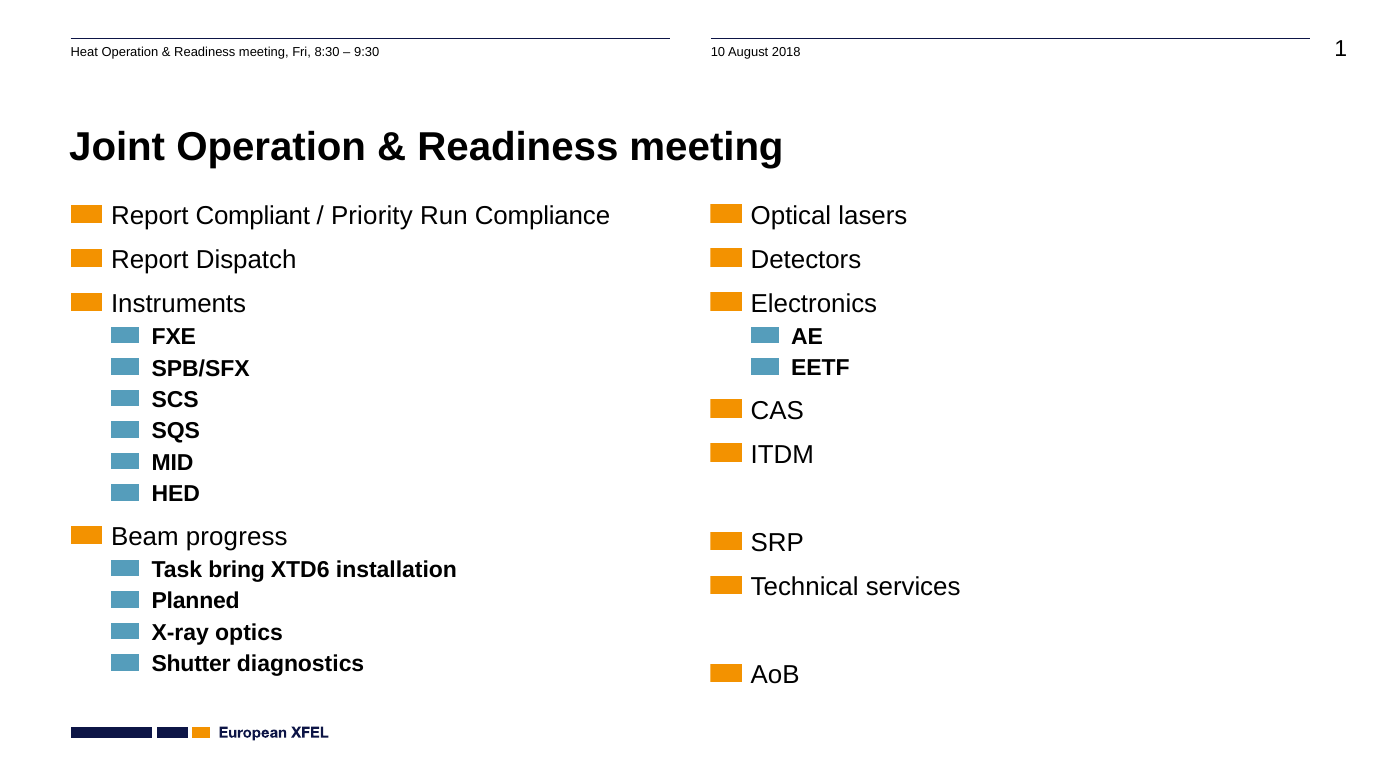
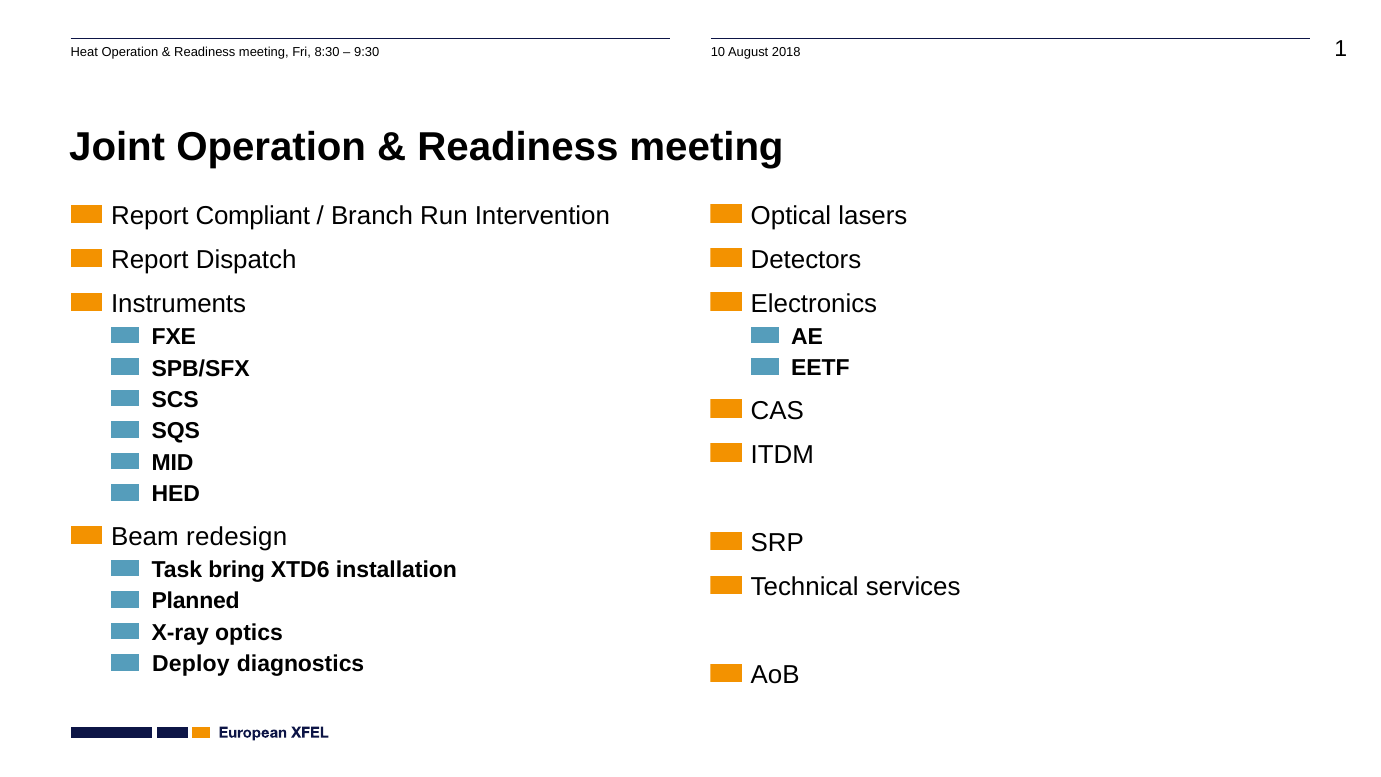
Priority: Priority -> Branch (372, 216)
Compliance: Compliance -> Intervention (542, 216)
progress: progress -> redesign (237, 537)
Shutter: Shutter -> Deploy (191, 664)
